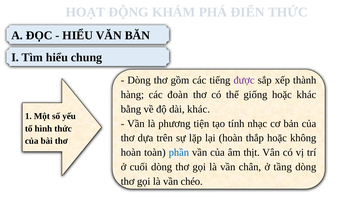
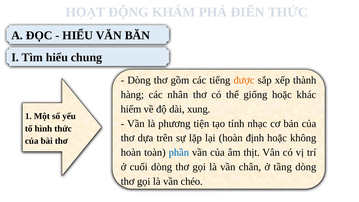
được colour: purple -> orange (244, 80)
đoàn: đoàn -> nhân (178, 95)
bằng: bằng -> hiếm (131, 109)
dài khác: khác -> xung (199, 109)
thắp: thắp -> định (255, 138)
